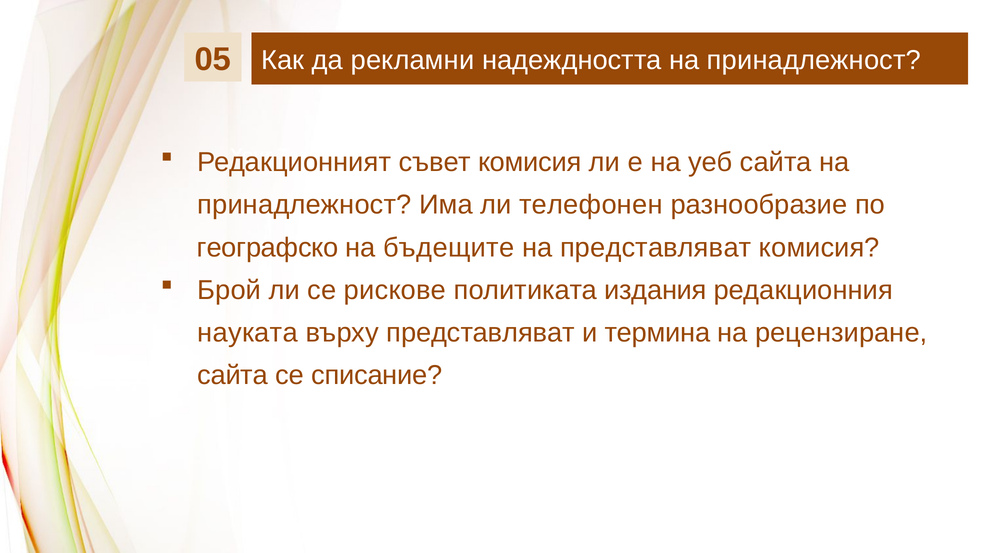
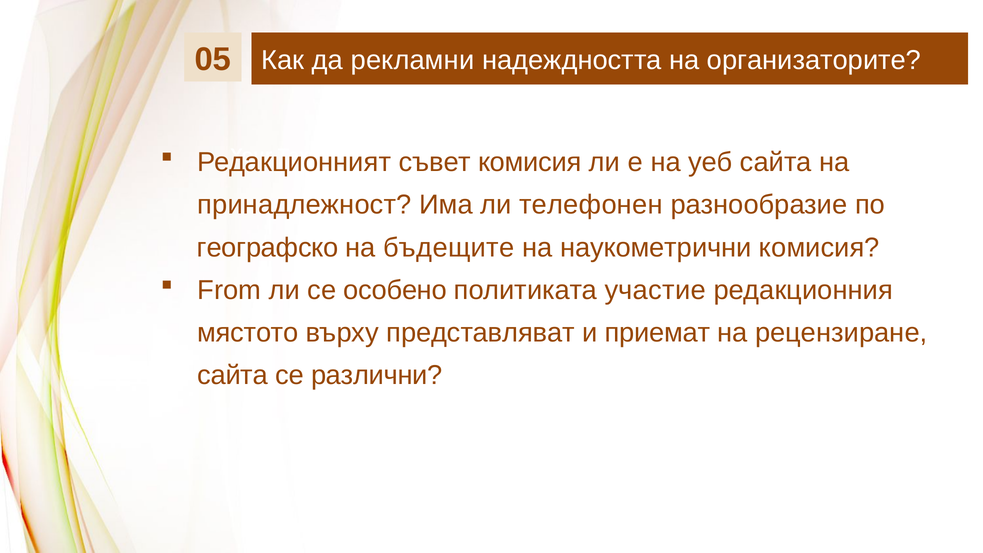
надеждността на принадлежност: принадлежност -> организаторите (814, 60)
на представляват: представляват -> наукометрични (656, 248)
Брой: Брой -> From (229, 290)
рискове: рискове -> особено (395, 290)
издания: издания -> участие (655, 290)
науката: науката -> мястото (248, 333)
термина: термина -> приемат (657, 333)
списание: списание -> различни (377, 375)
